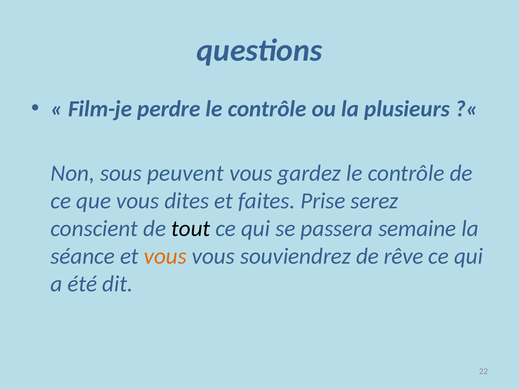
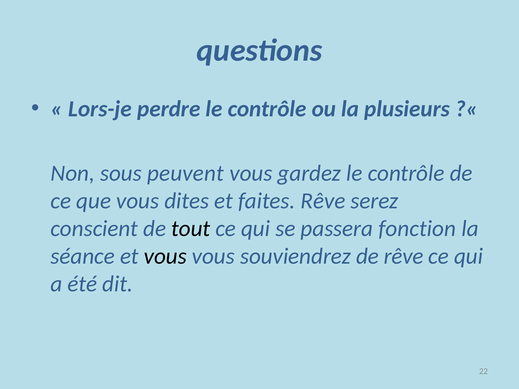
Film-je: Film-je -> Lors-je (100, 109)
faites Prise: Prise -> Rêve (323, 201)
semaine: semaine -> fonction (417, 229)
vous colour: orange -> black (165, 257)
